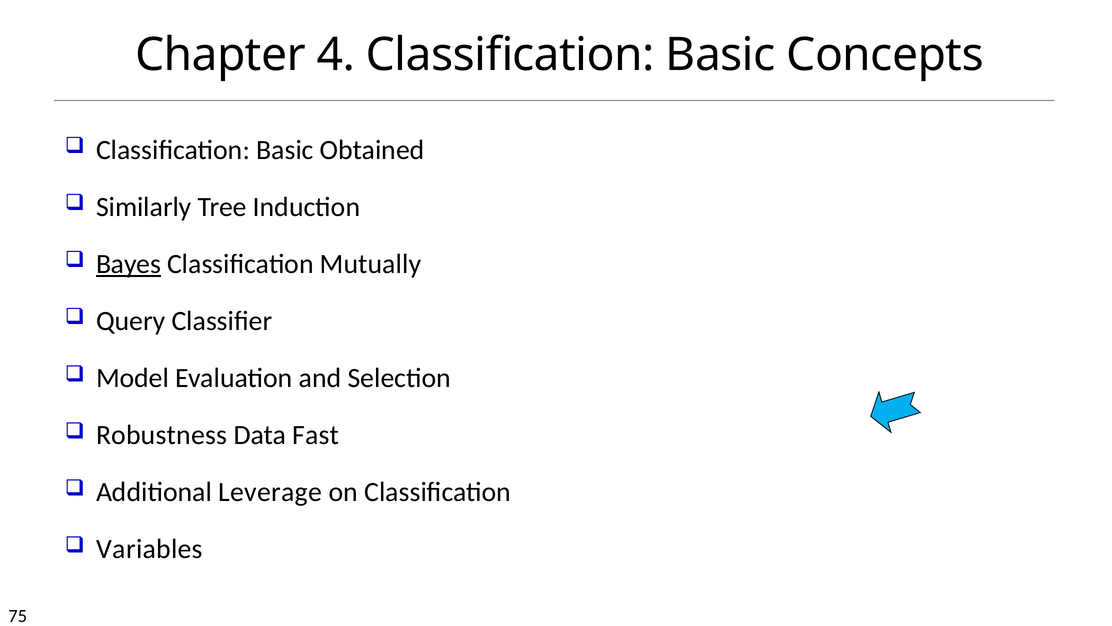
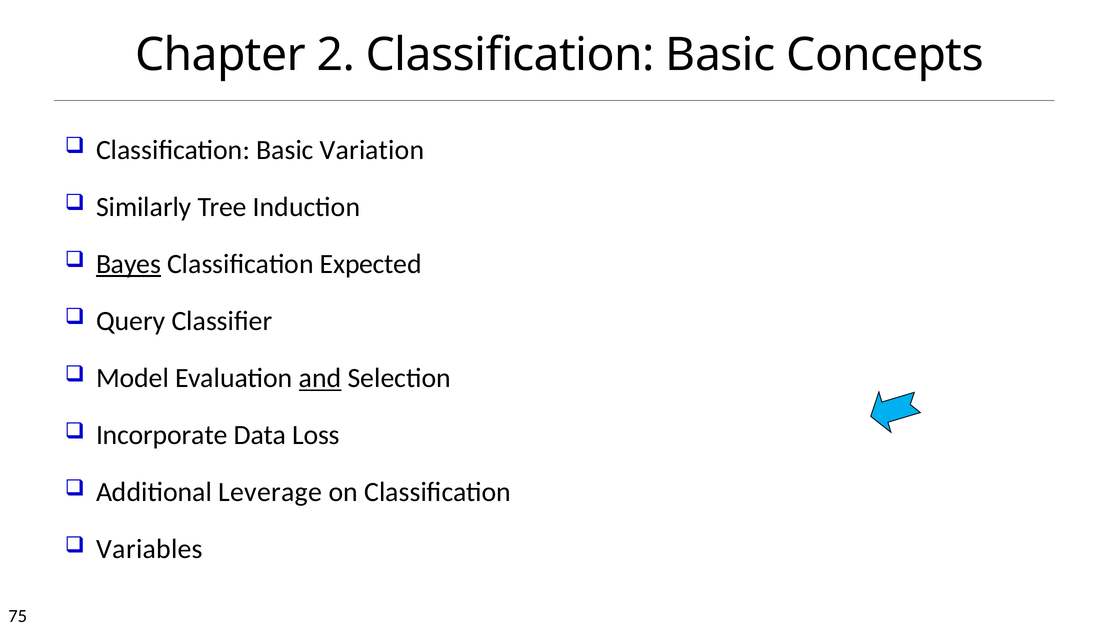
4: 4 -> 2 (336, 55)
Obtained: Obtained -> Variation (372, 150)
Mutually: Mutually -> Expected (371, 264)
and underline: none -> present (320, 378)
Robustness: Robustness -> Incorporate (162, 435)
Fast: Fast -> Loss (316, 435)
